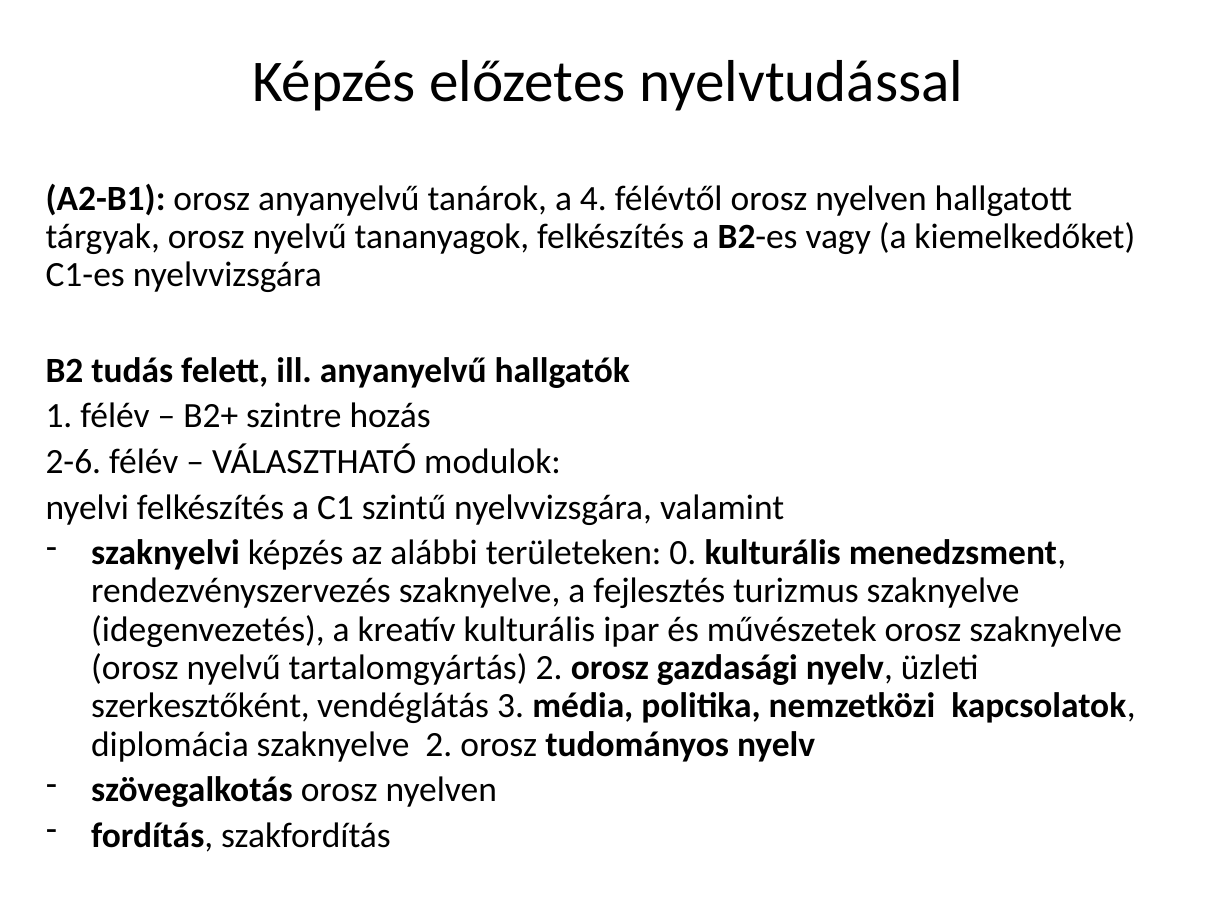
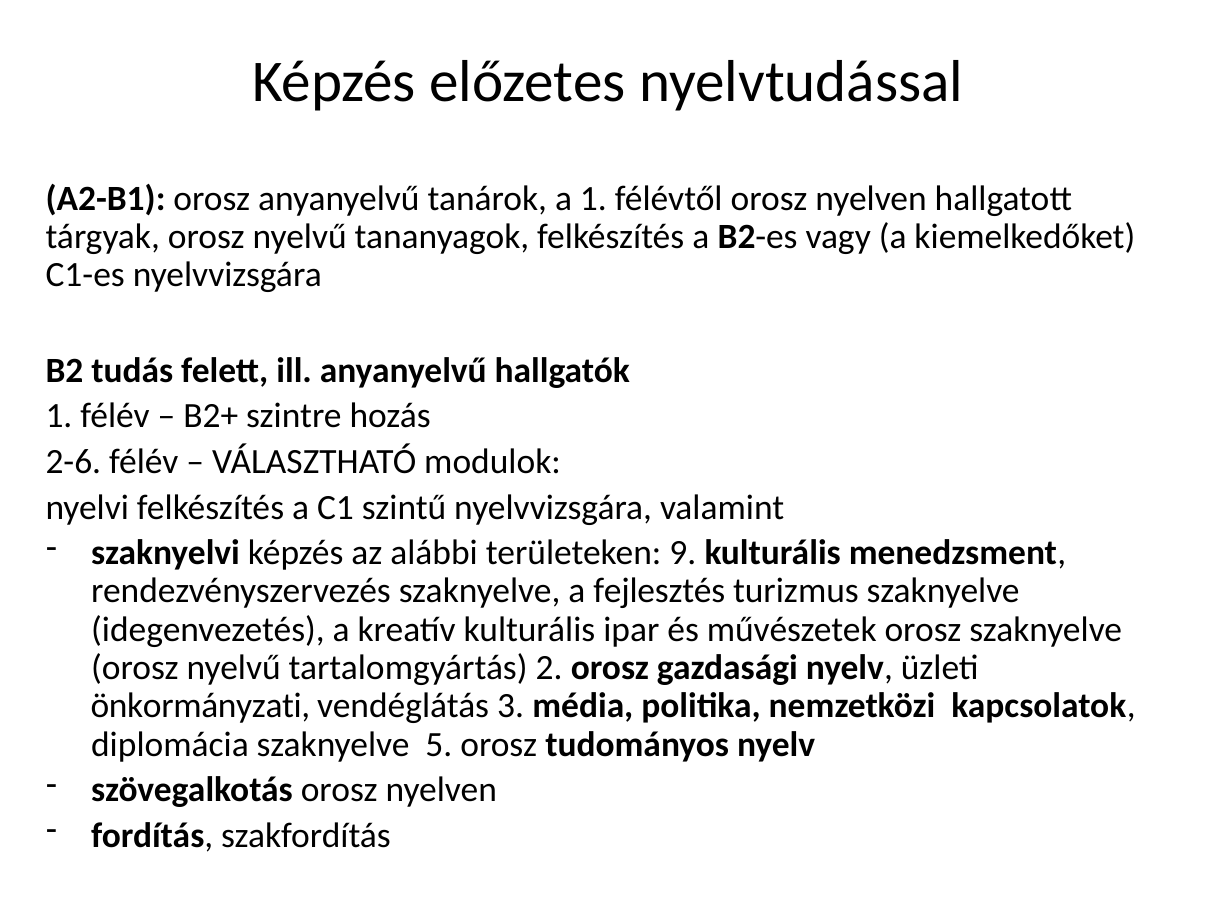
a 4: 4 -> 1 (593, 199)
0: 0 -> 9 (683, 553)
szerkesztőként: szerkesztőként -> önkormányzati (200, 706)
szaknyelve 2: 2 -> 5 (439, 744)
